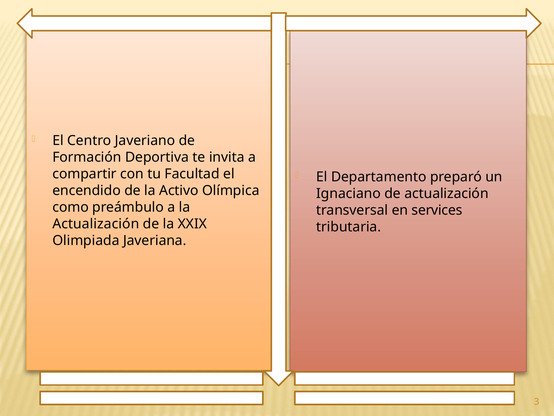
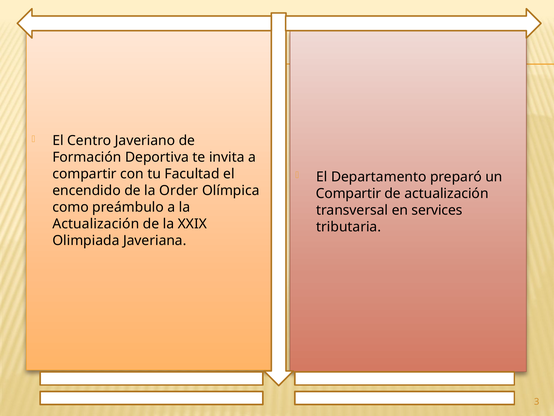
Activo: Activo -> Order (179, 190)
Ignaciano: Ignaciano -> Compartir (349, 193)
